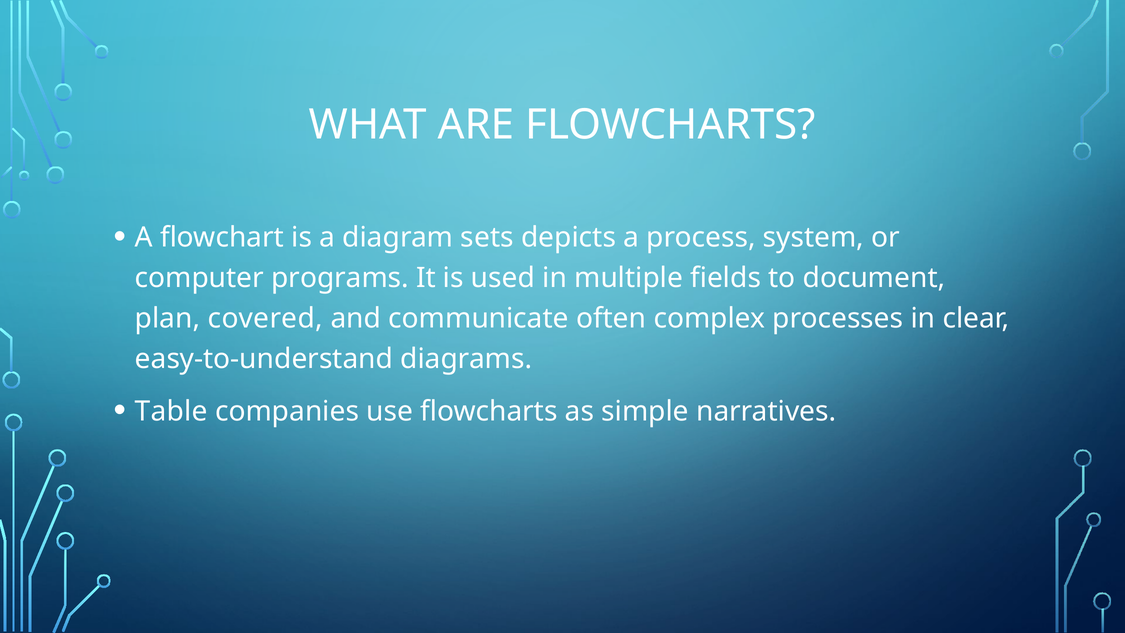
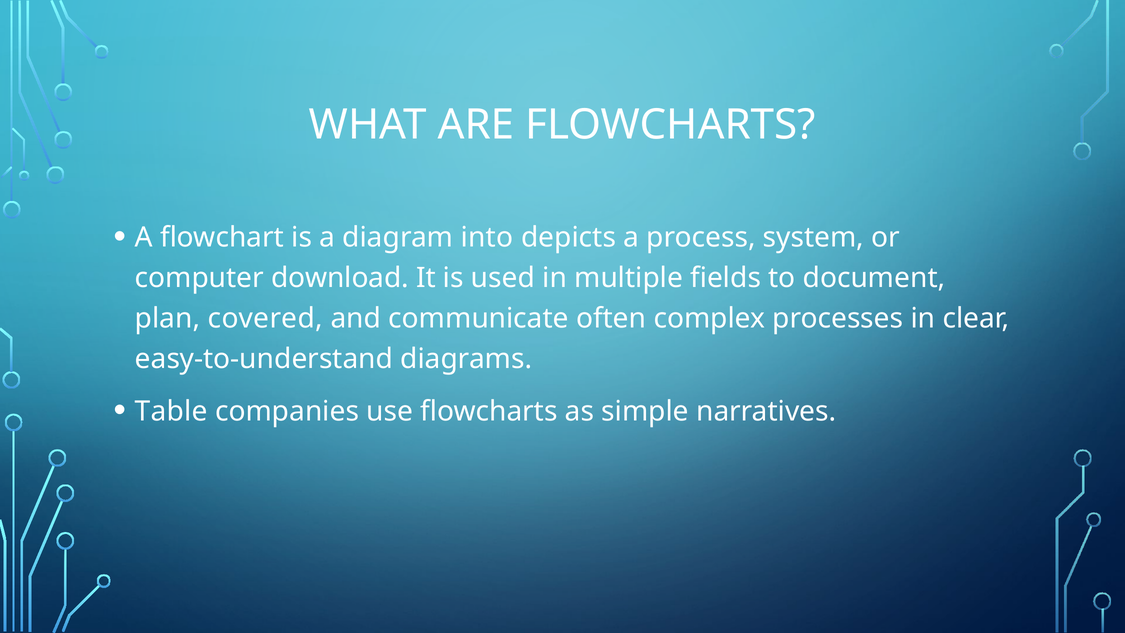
sets: sets -> into (487, 237)
programs: programs -> download (340, 278)
